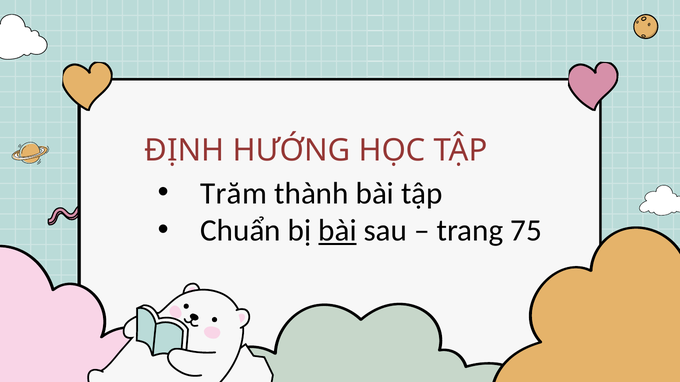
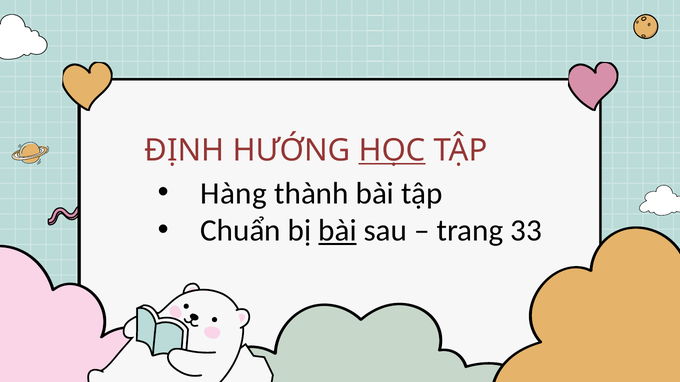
HỌC underline: none -> present (392, 151)
Trăm: Trăm -> Hàng (234, 194)
75: 75 -> 33 (526, 231)
